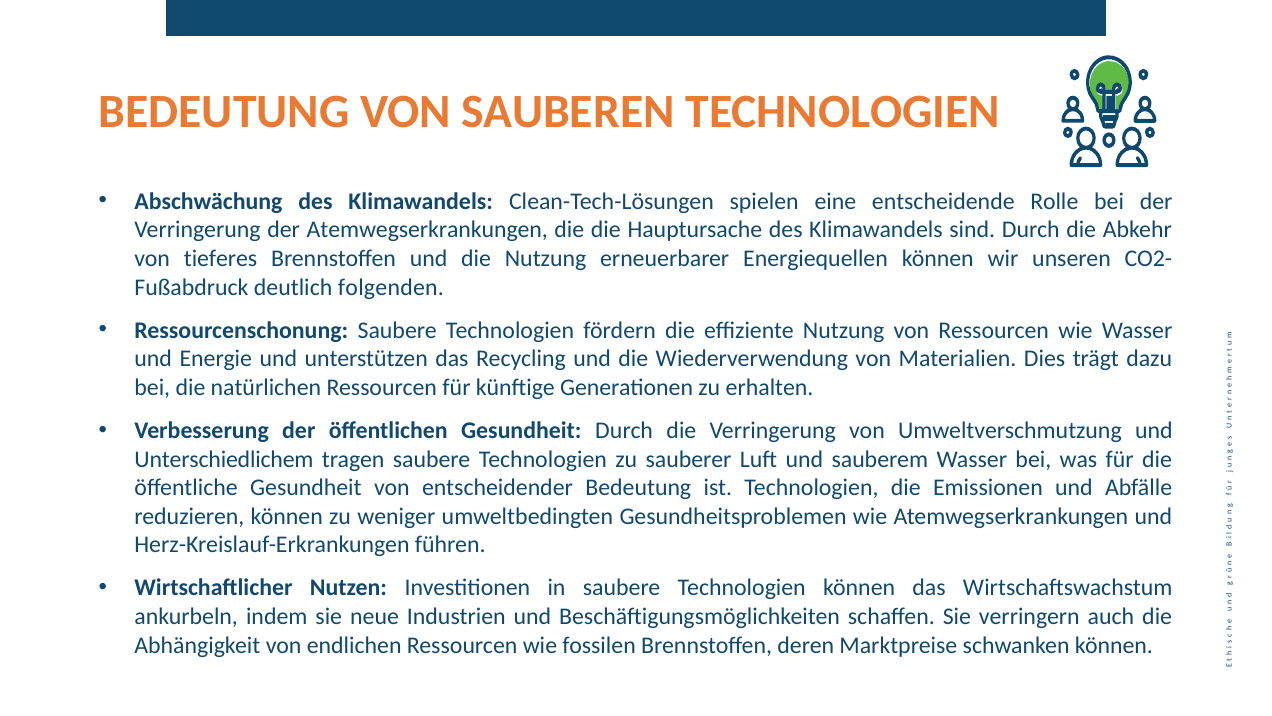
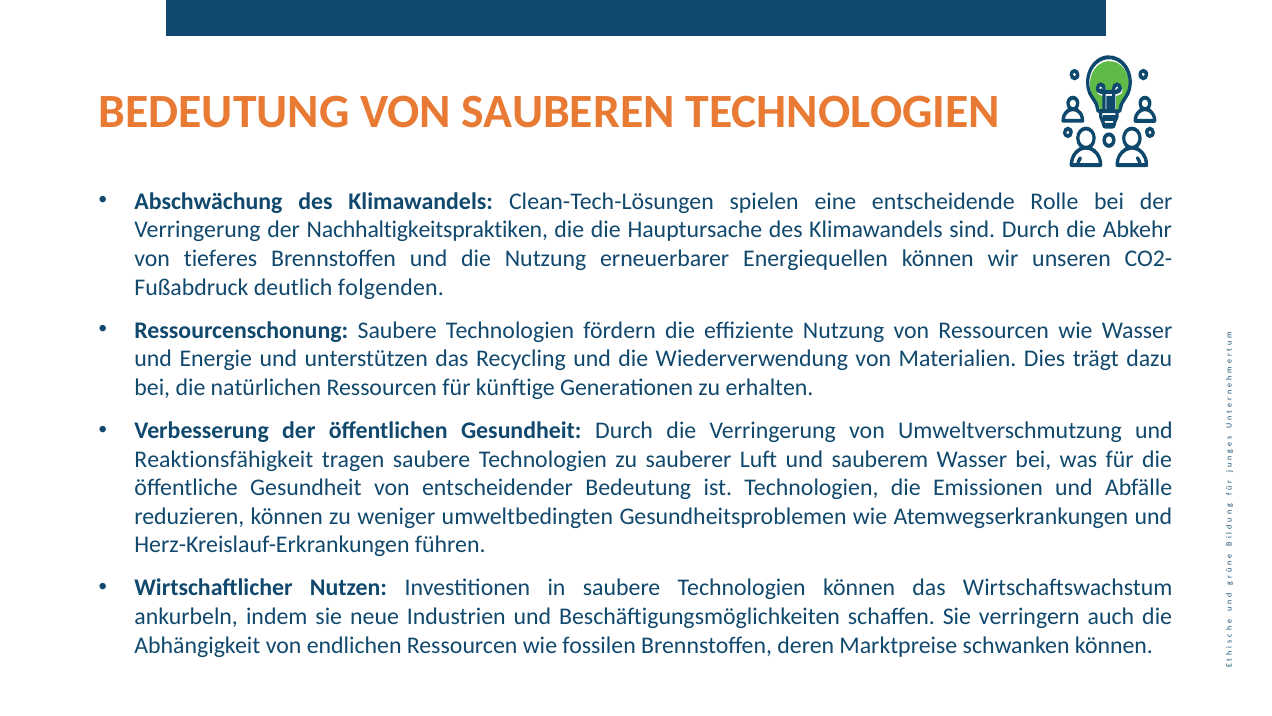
der Atemwegserkrankungen: Atemwegserkrankungen -> Nachhaltigkeitspraktiken (427, 230)
Unterschiedlichem: Unterschiedlichem -> Reaktionsfähigkeit (224, 459)
